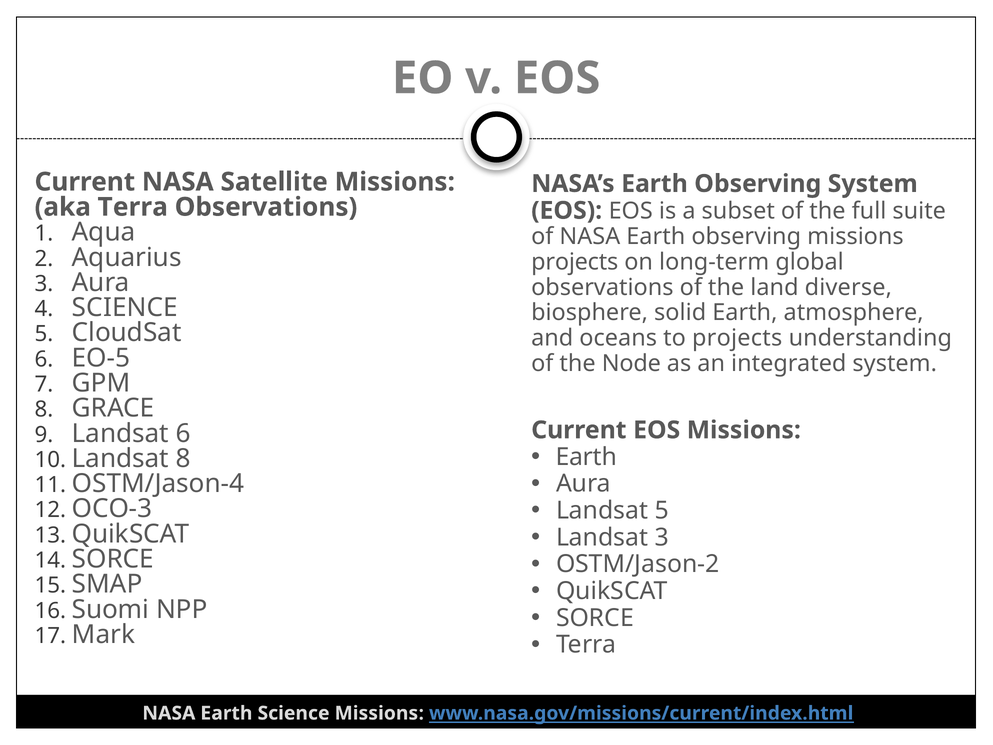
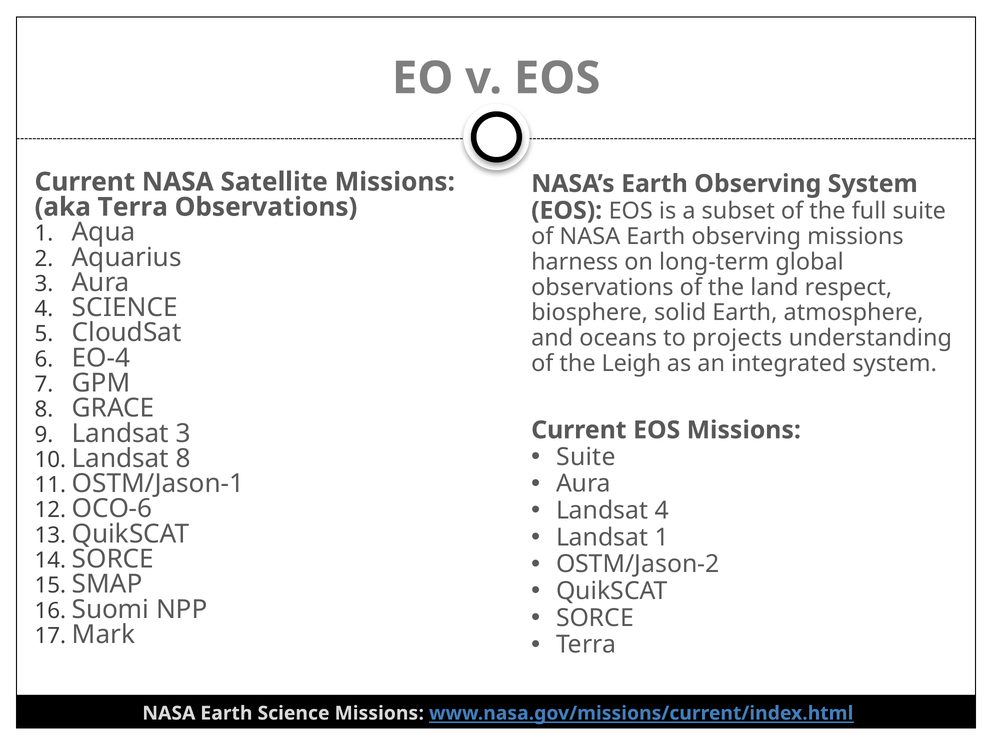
projects: projects -> harness (575, 262)
diverse: diverse -> respect (848, 287)
EO-5: EO-5 -> EO-4 (101, 358)
Node: Node -> Leigh (631, 363)
Landsat 6: 6 -> 3 (183, 433)
Earth: Earth -> Suite (586, 457)
OSTM/Jason-4: OSTM/Jason-4 -> OSTM/Jason-1 (158, 484)
Landsat 5: 5 -> 4 (662, 510)
OCO-3: OCO-3 -> OCO-6 (112, 509)
Landsat 3: 3 -> 1 (662, 537)
